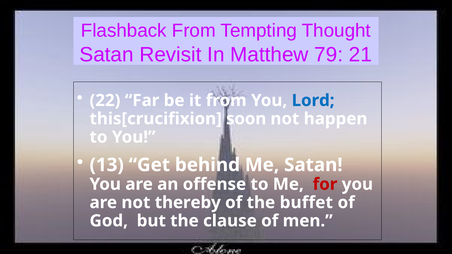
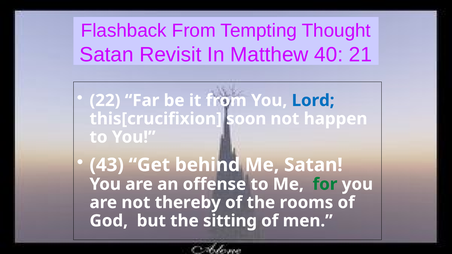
79: 79 -> 40 (329, 55)
13: 13 -> 43 (107, 165)
for colour: red -> green (325, 184)
buffet: buffet -> rooms (306, 203)
clause: clause -> sitting (230, 221)
